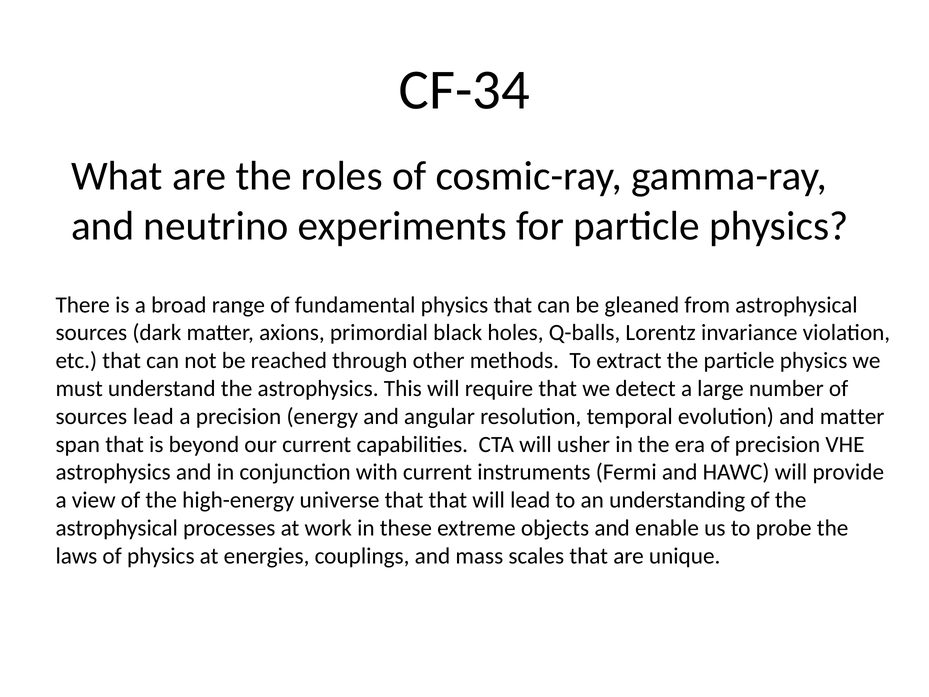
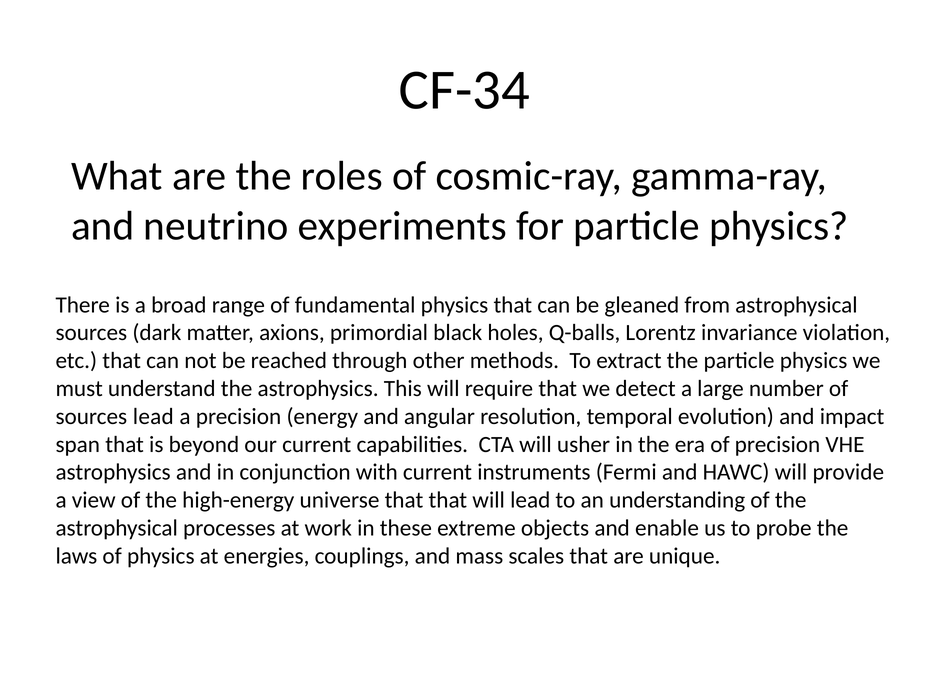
and matter: matter -> impact (852, 416)
